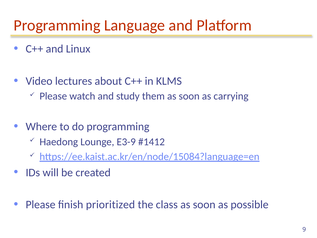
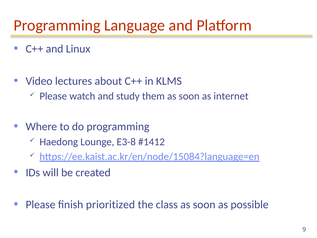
carrying: carrying -> internet (231, 96)
E3-9: E3-9 -> E3-8 (126, 142)
